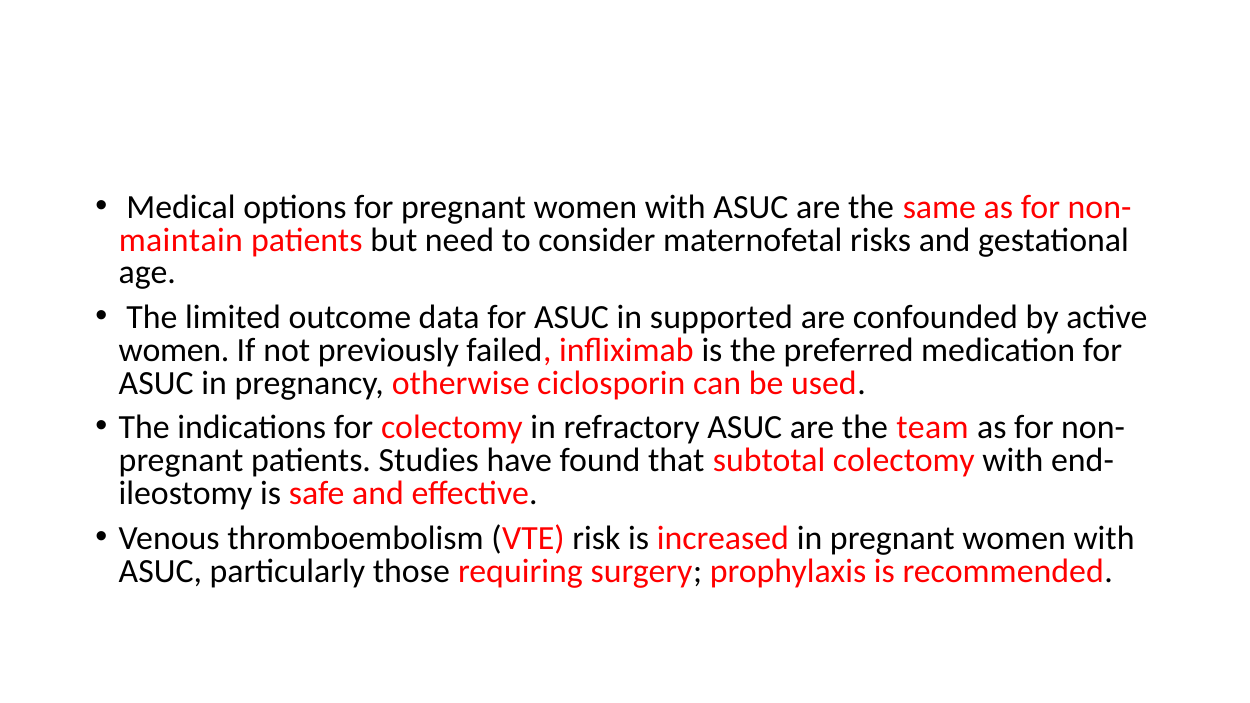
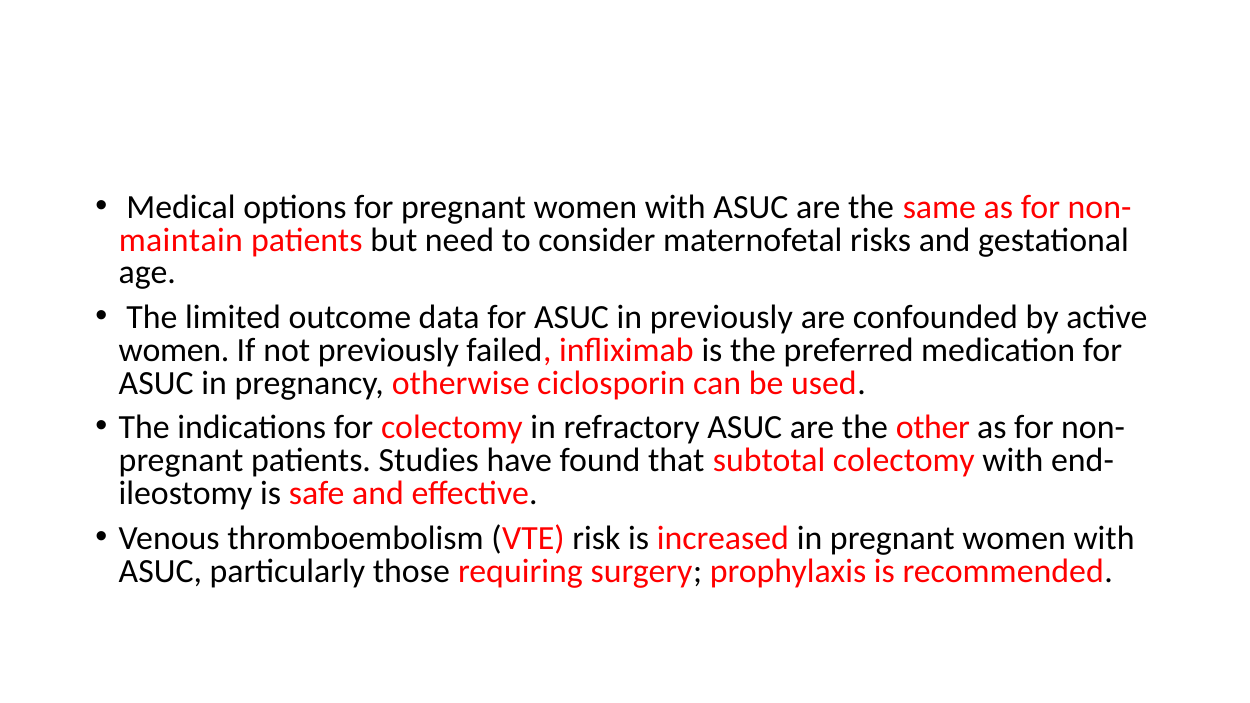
in supported: supported -> previously (721, 317)
team: team -> other (933, 428)
